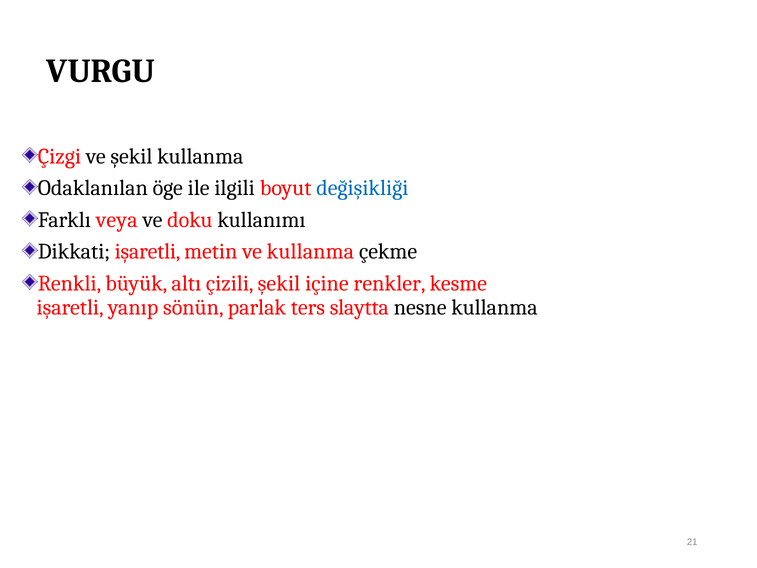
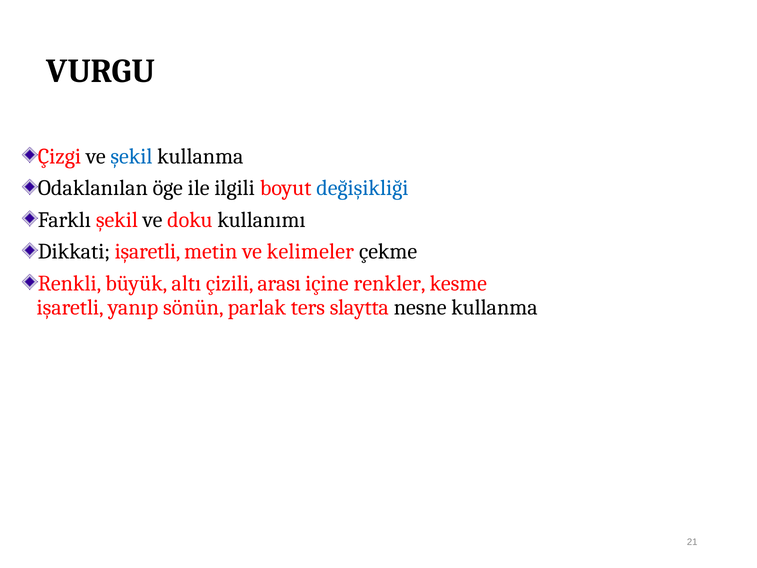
şekil colour: black -> blue (131, 156)
Farklı veya: veya -> şekil (117, 220)
ve kullanma: kullanma -> kelimeler (310, 252)
çizili şekil: şekil -> arası (279, 283)
